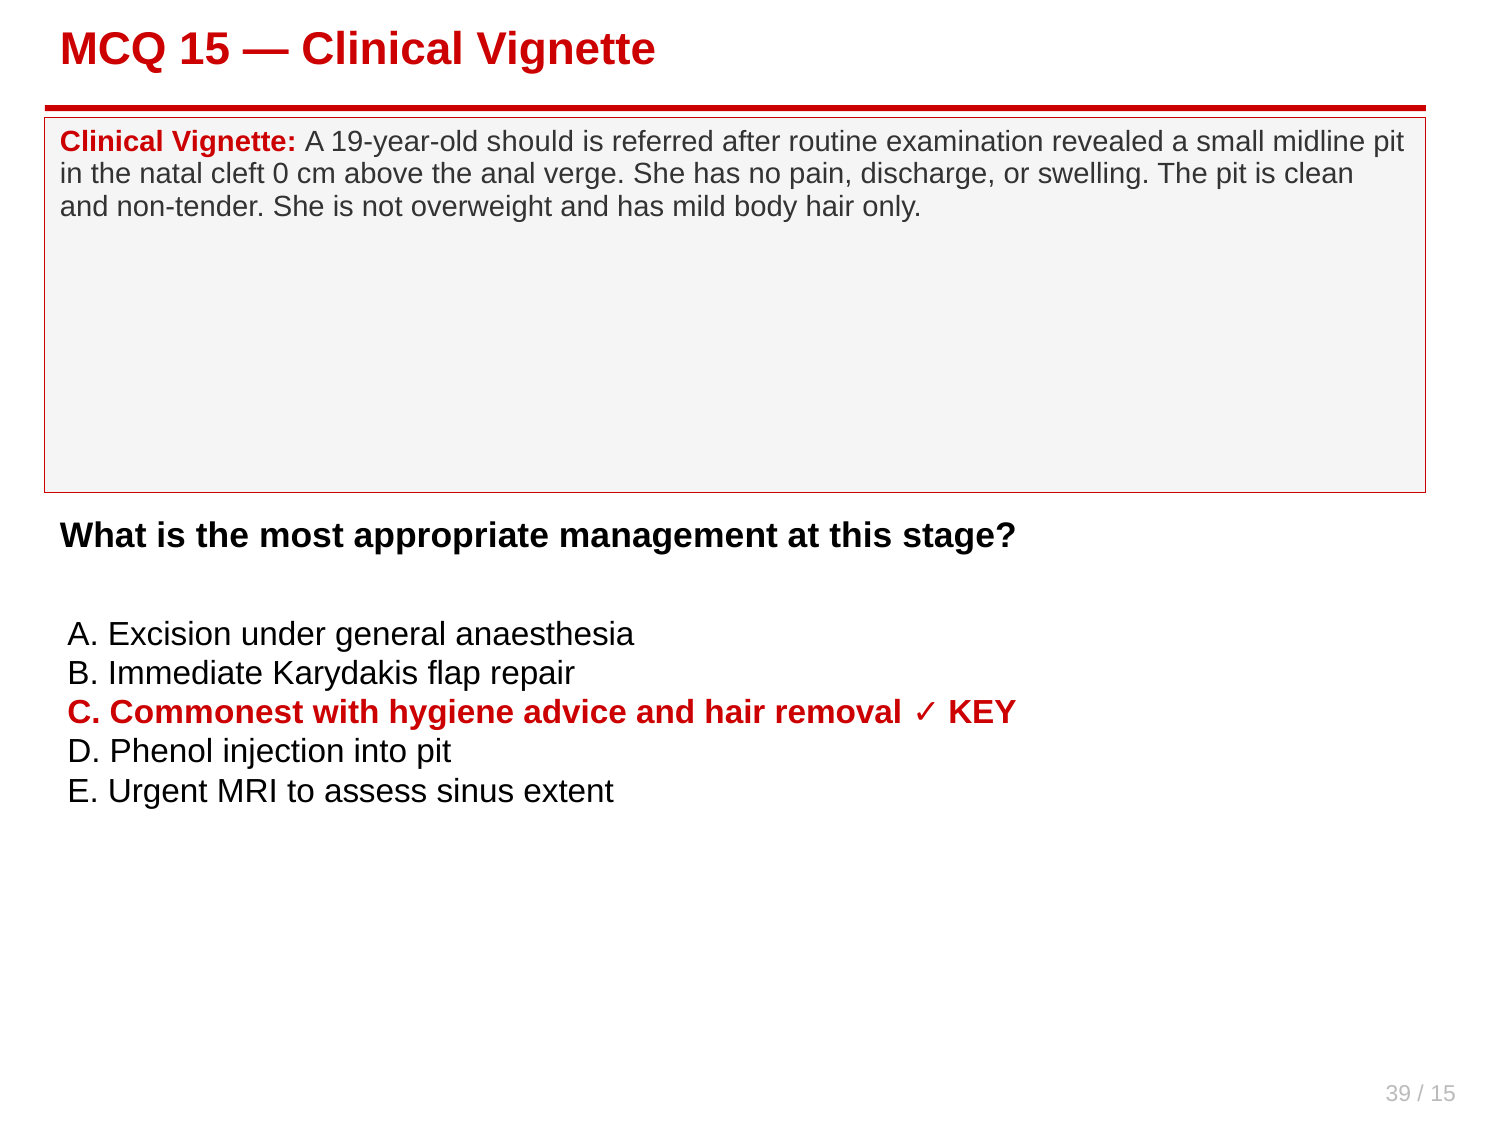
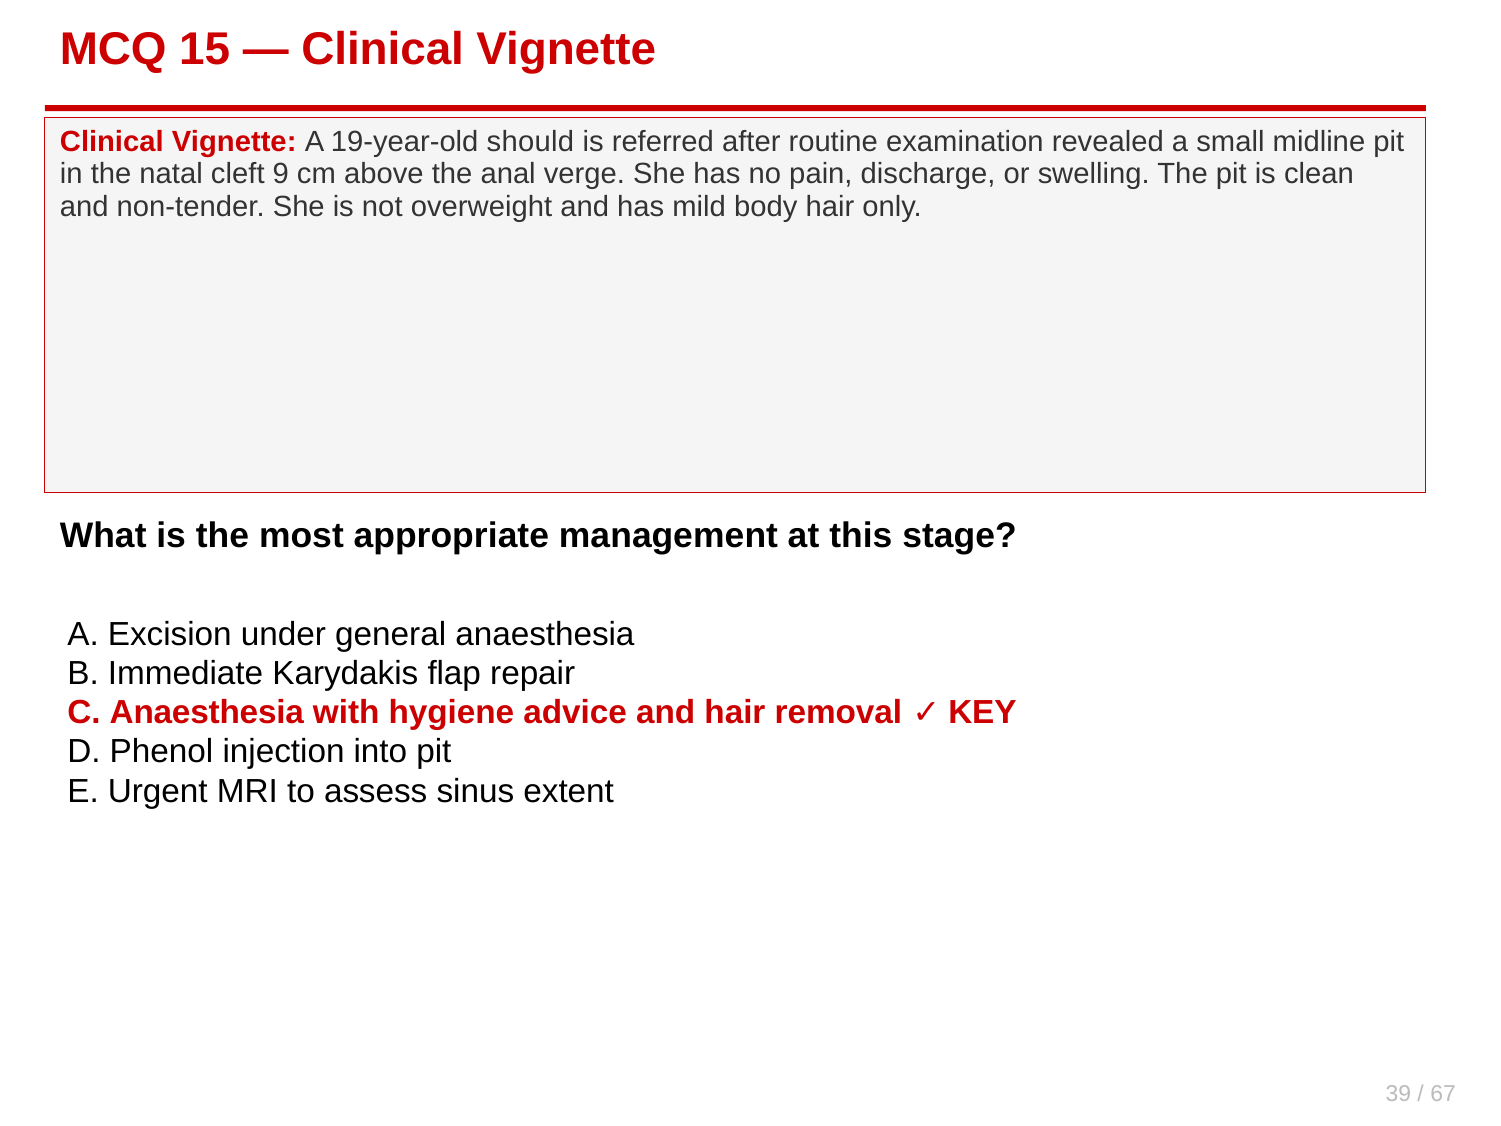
0: 0 -> 9 (281, 174)
C Commonest: Commonest -> Anaesthesia (207, 713)
15: 15 -> 67 (1443, 1094)
